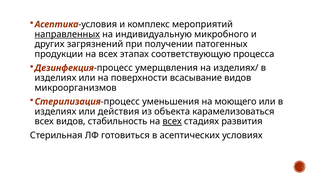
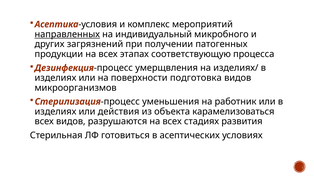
индивидуальную: индивидуальную -> индивидуальный (154, 34)
всасывание: всасывание -> подготовка (196, 78)
моющего: моющего -> работник (236, 101)
стабильность: стабильность -> разрушаются (118, 121)
всех underline: present -> none (172, 121)
